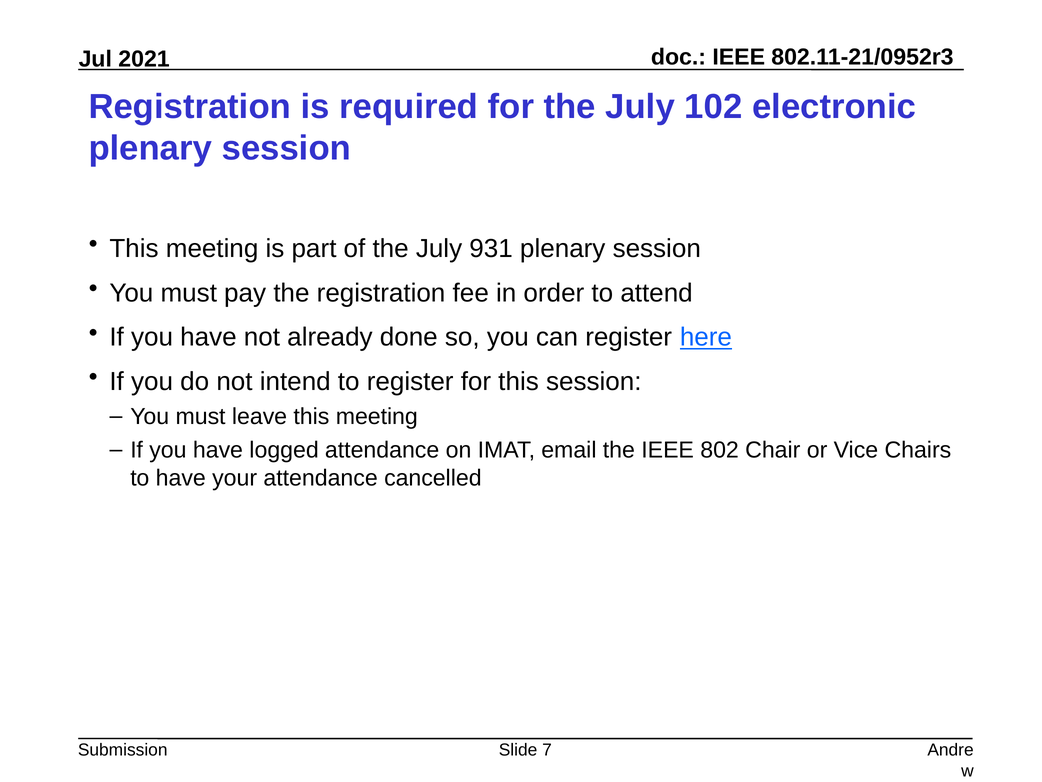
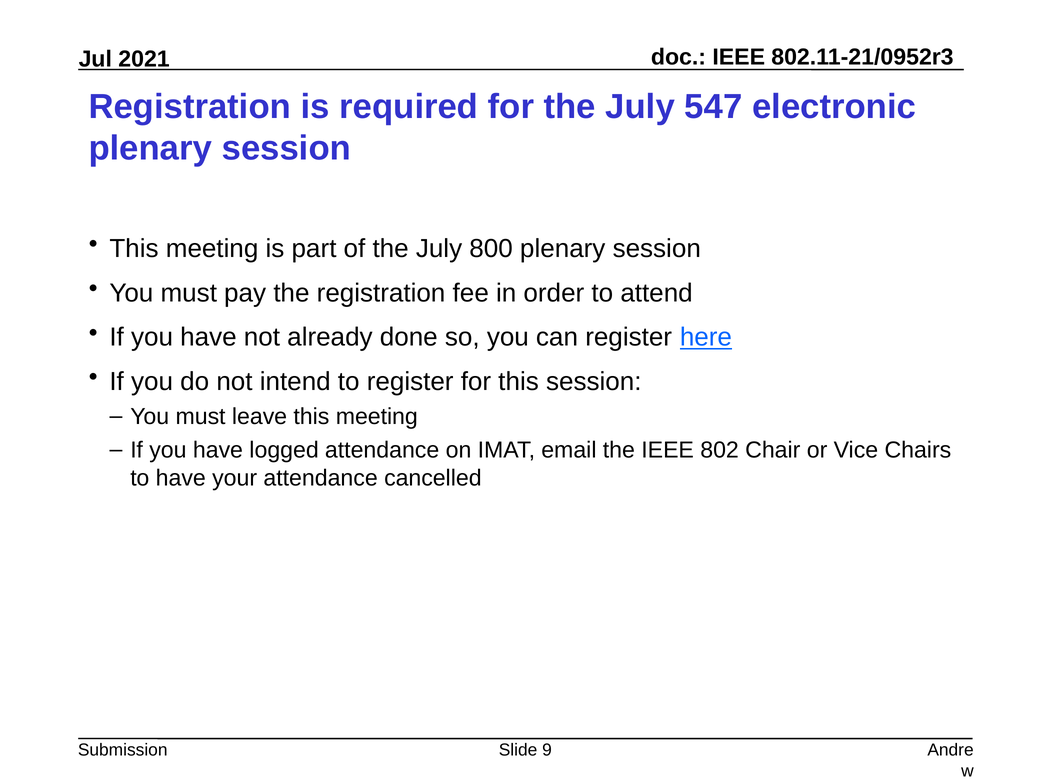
102: 102 -> 547 (713, 107)
931: 931 -> 800 (491, 248)
7: 7 -> 9 (547, 750)
